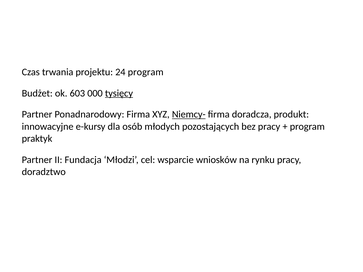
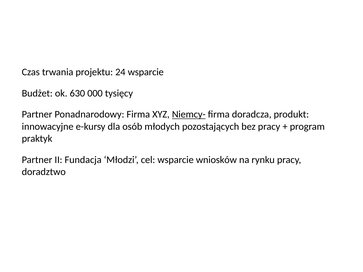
24 program: program -> wsparcie (146, 72)
603: 603 -> 630 (77, 93)
tysięcy underline: present -> none (119, 93)
